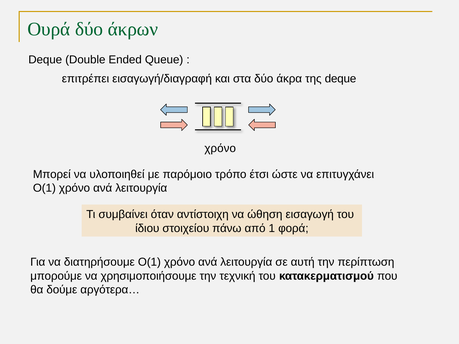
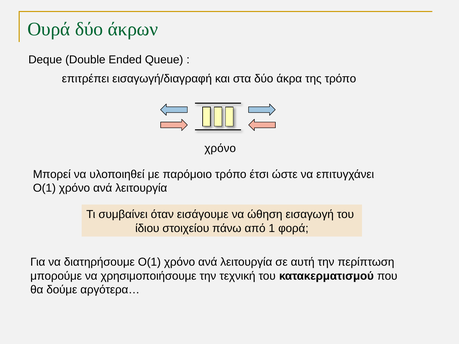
της deque: deque -> τρόπο (340, 79)
αντίστοιχη: αντίστοιχη -> εισάγουμε (203, 215)
